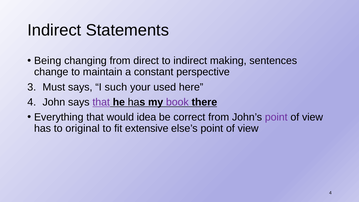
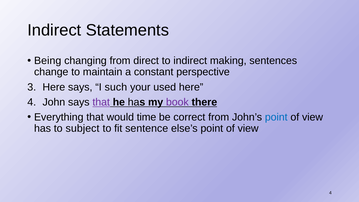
Must: Must -> Here (54, 87)
idea: idea -> time (146, 117)
point colour: purple -> blue (276, 117)
original: original -> subject (83, 128)
extensive: extensive -> sentence (147, 128)
